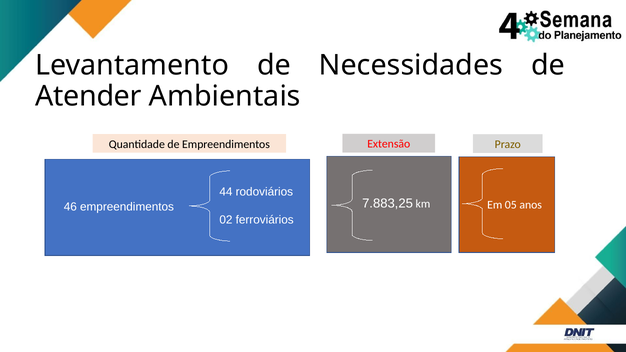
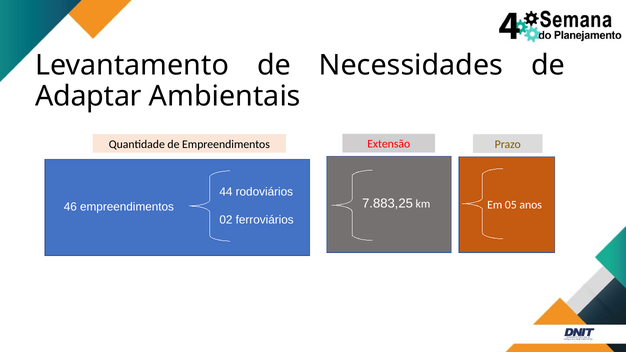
Atender: Atender -> Adaptar (88, 97)
